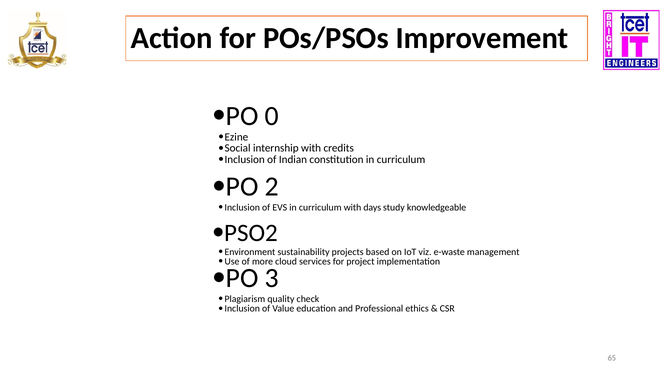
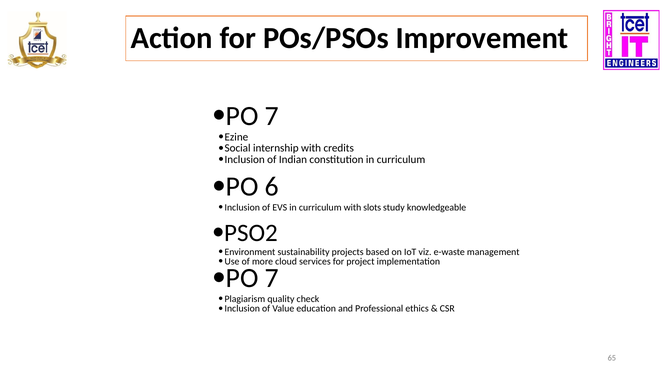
0: 0 -> 7 (272, 116)
2: 2 -> 6 (272, 187)
days: days -> slots (372, 208)
3: 3 -> 7 (272, 278)
